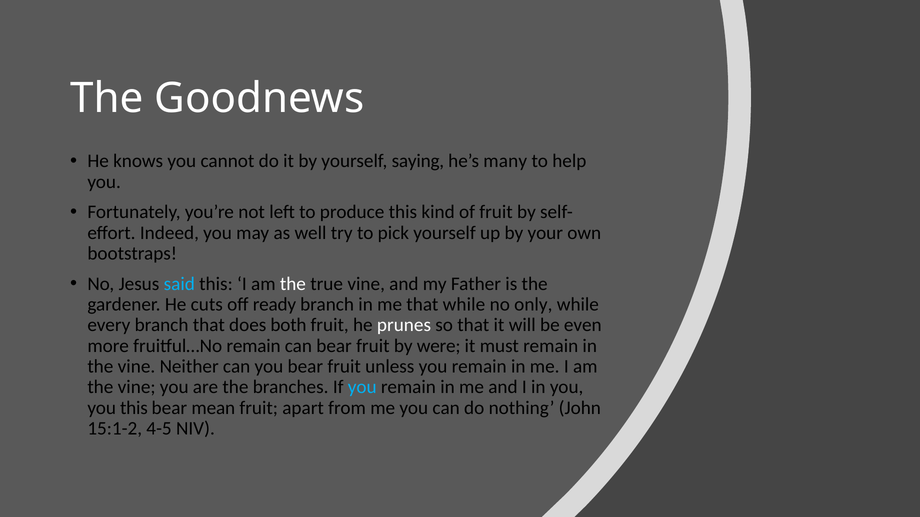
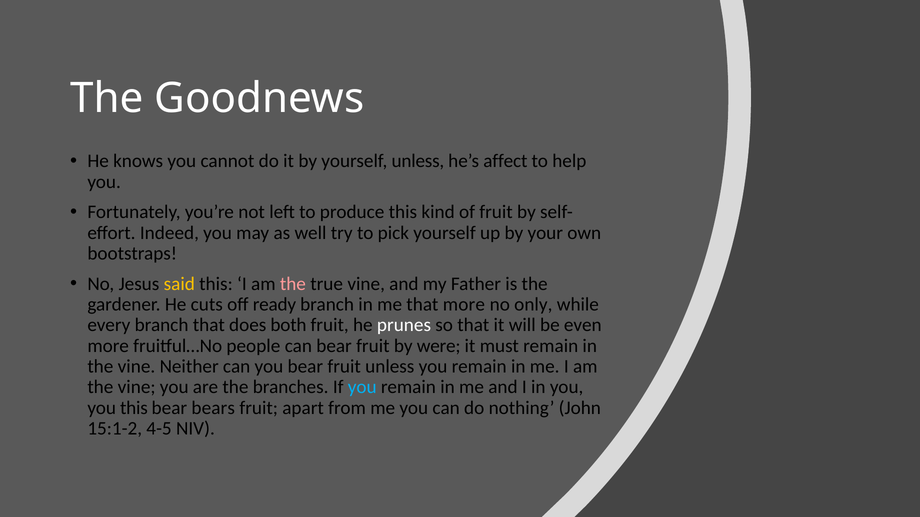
yourself saying: saying -> unless (418, 161)
many: many -> affect (505, 161)
said colour: light blue -> yellow (179, 284)
the colour: white -> pink (293, 284)
that while: while -> more (464, 305)
fruitful…No remain: remain -> people (253, 346)
mean: mean -> bears (213, 408)
